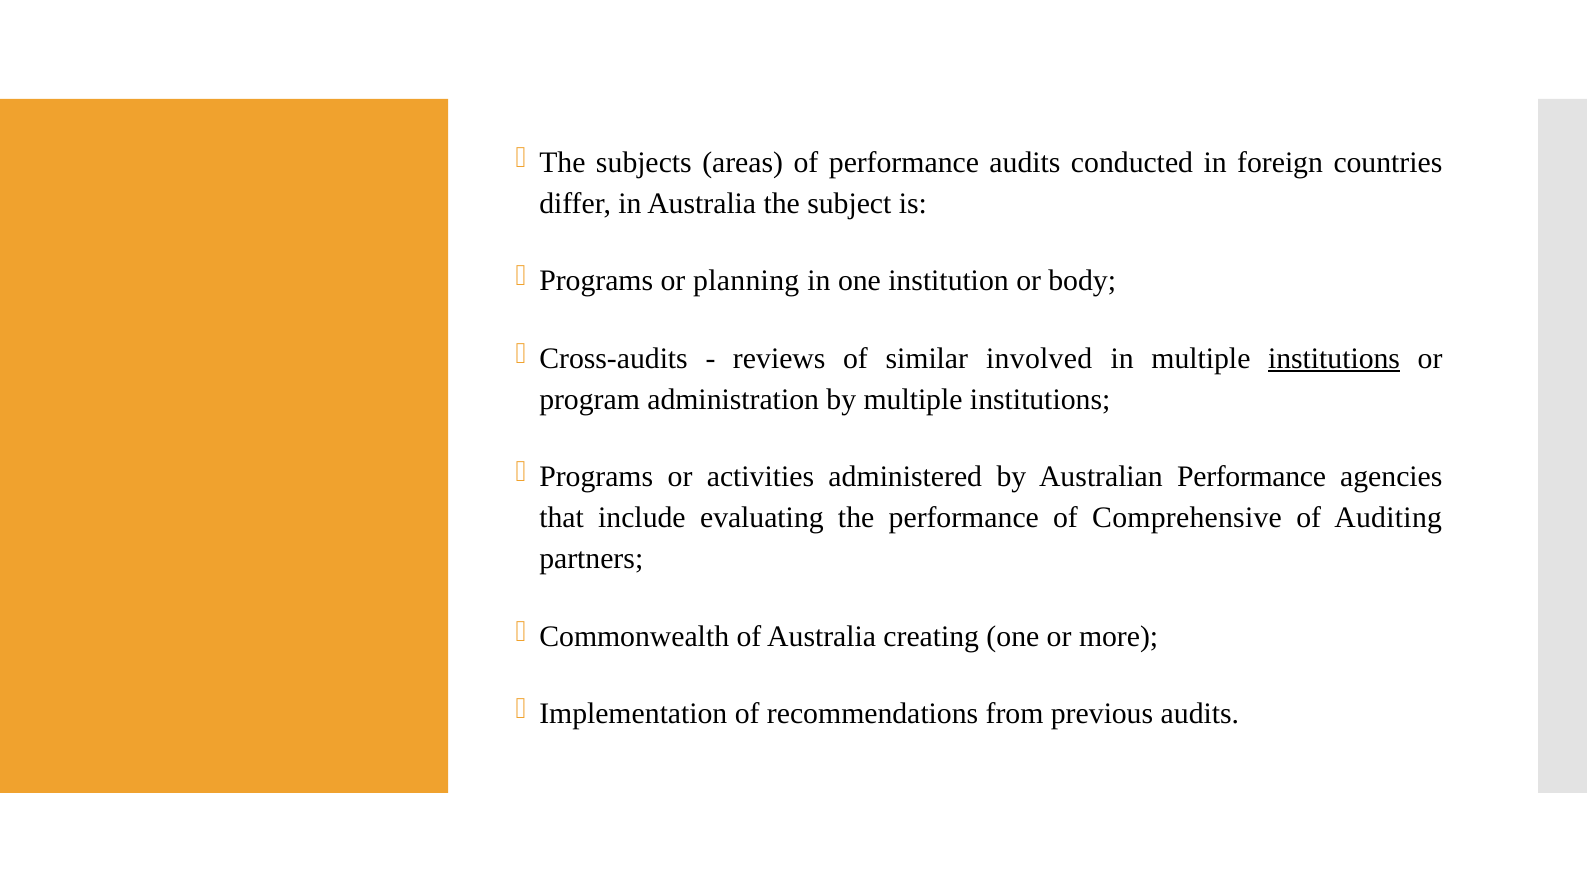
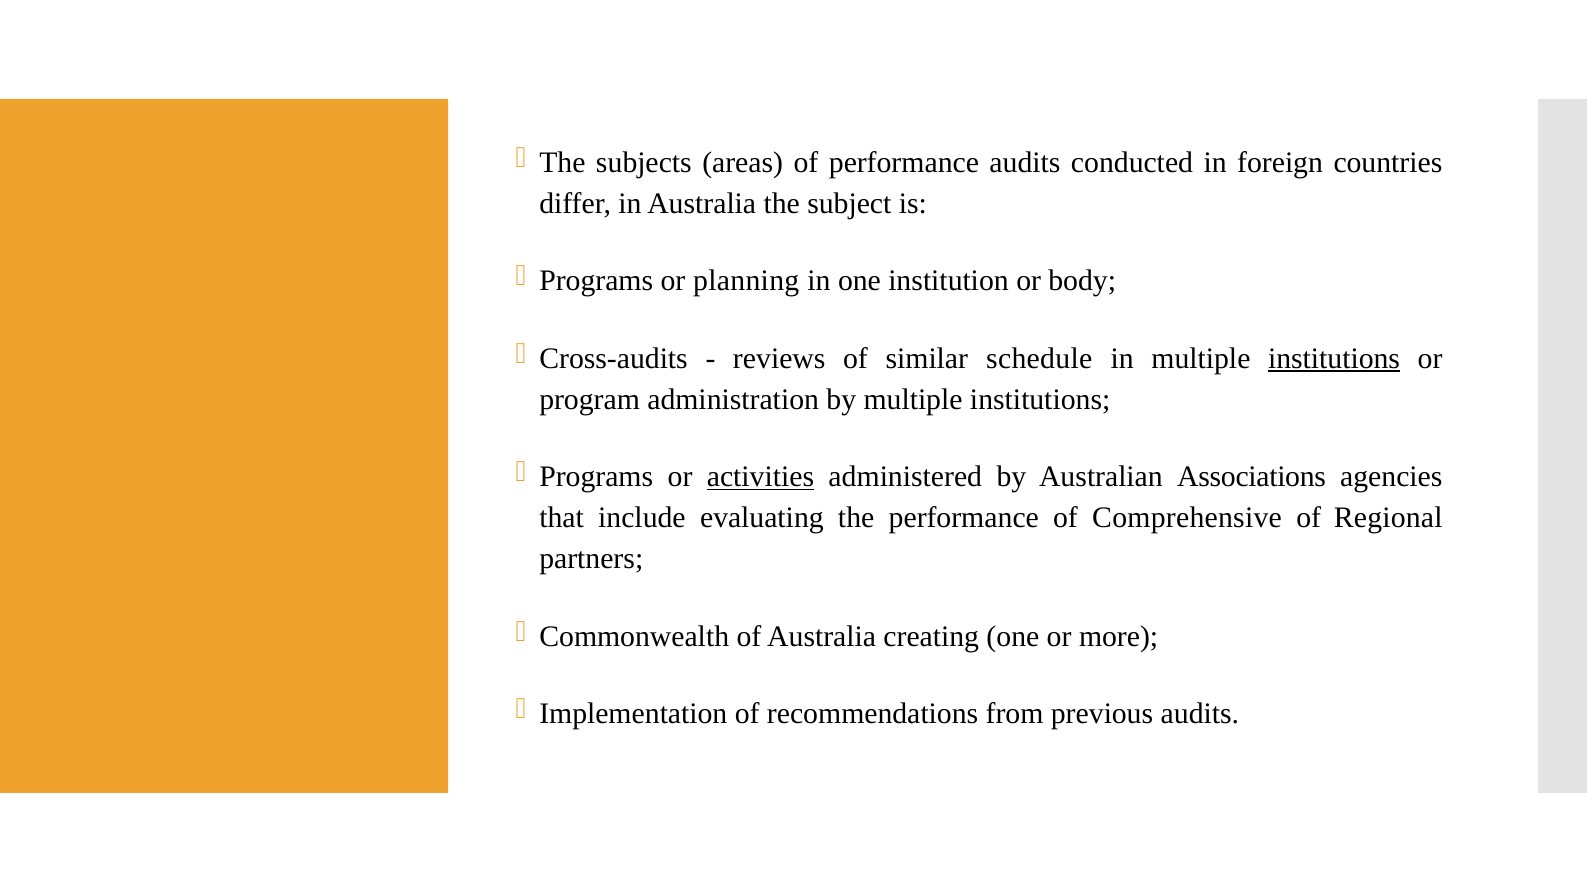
involved: involved -> schedule (1039, 358)
activities underline: none -> present (761, 477)
Australian Performance: Performance -> Associations (1252, 477)
Auditing: Auditing -> Regional (1388, 518)
